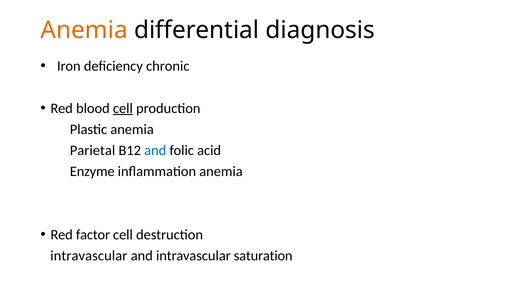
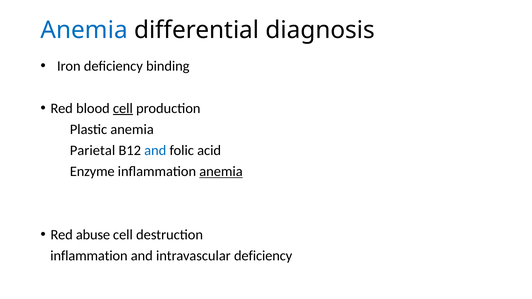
Anemia colour: orange -> blue (84, 30)
chronic: chronic -> binding (168, 66)
anemia underline: none -> present (221, 172)
factor: factor -> abuse (93, 235)
intravascular: intravascular -> inflammation (89, 256)
intravascular saturation: saturation -> deficiency (263, 256)
